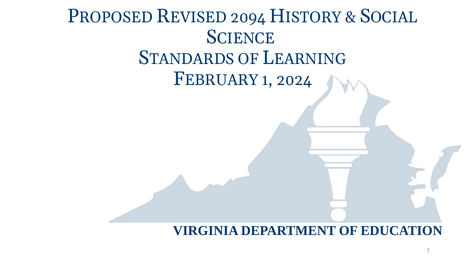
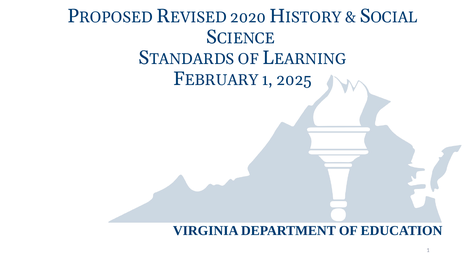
2094: 2094 -> 2020 (248, 17)
2024: 2024 -> 2025 (294, 80)
